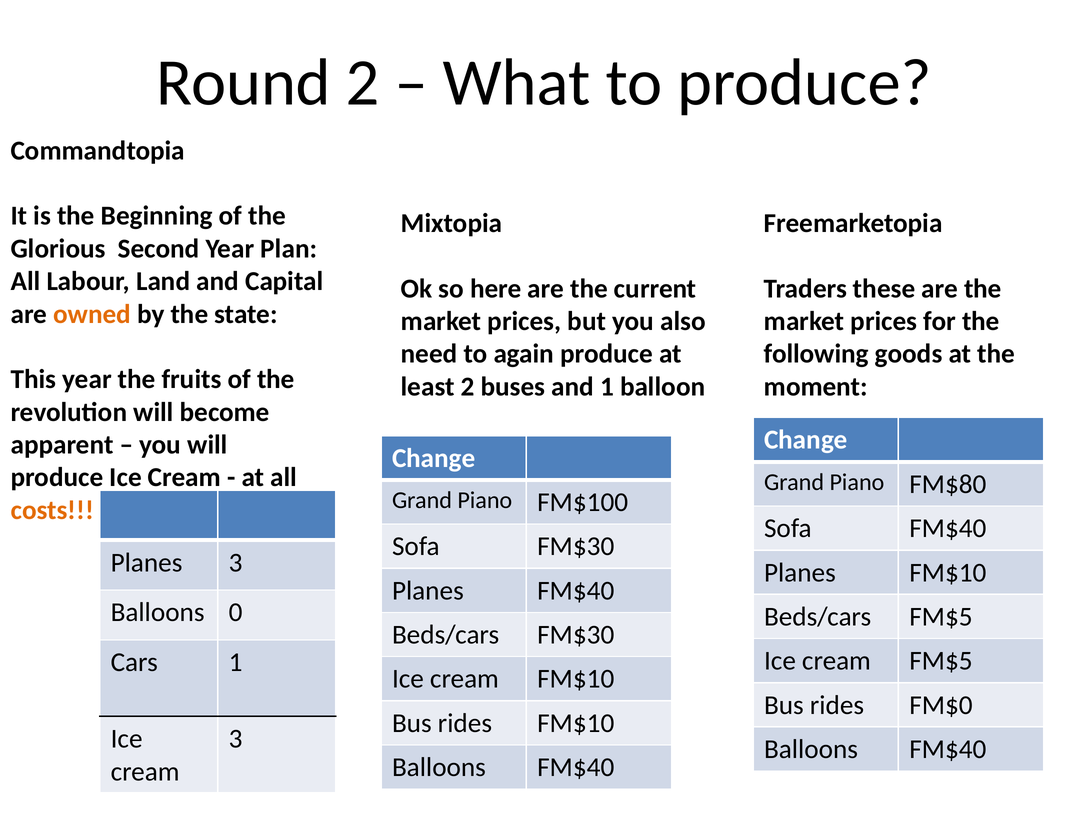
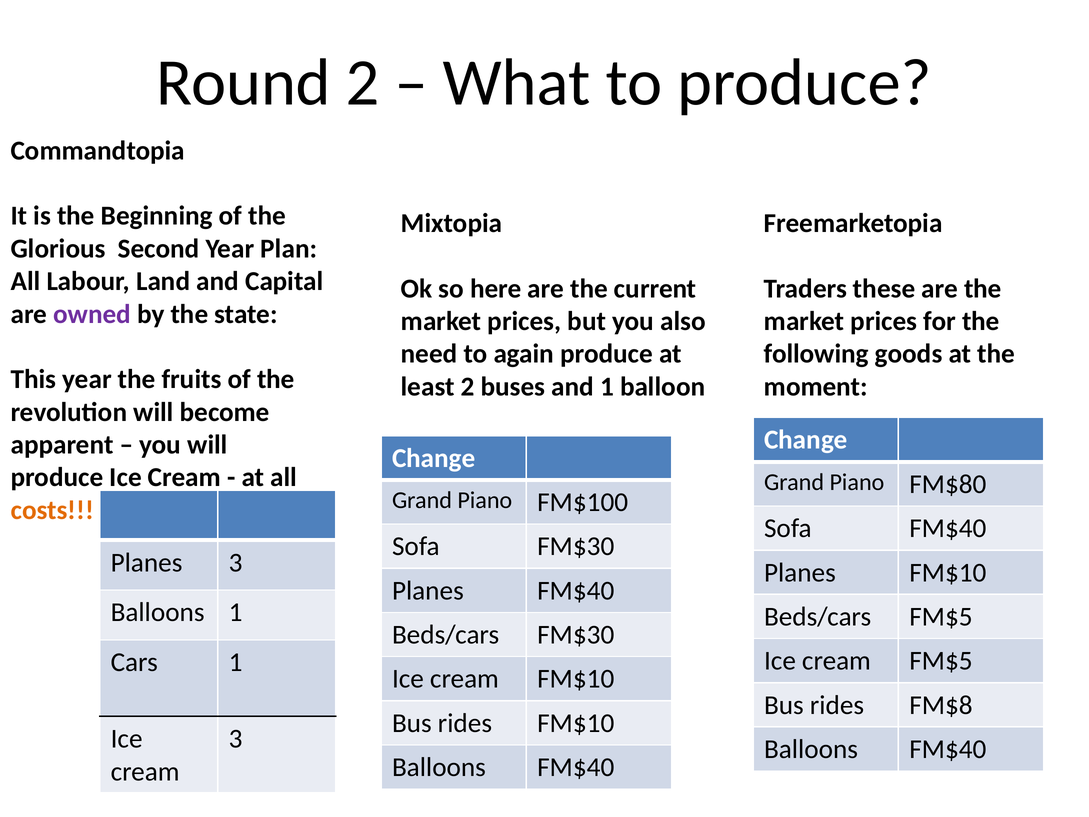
owned colour: orange -> purple (92, 314)
Balloons 0: 0 -> 1 (236, 612)
FM$0: FM$0 -> FM$8 (941, 705)
